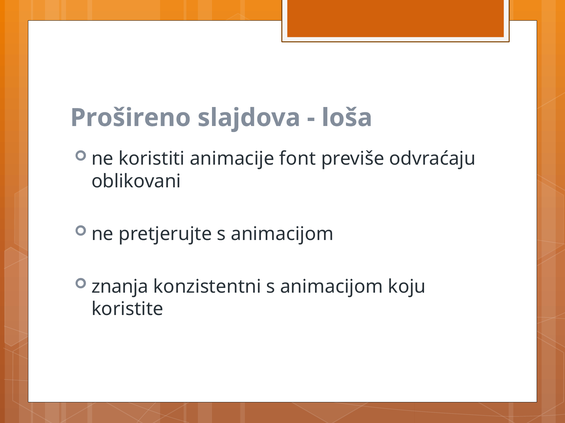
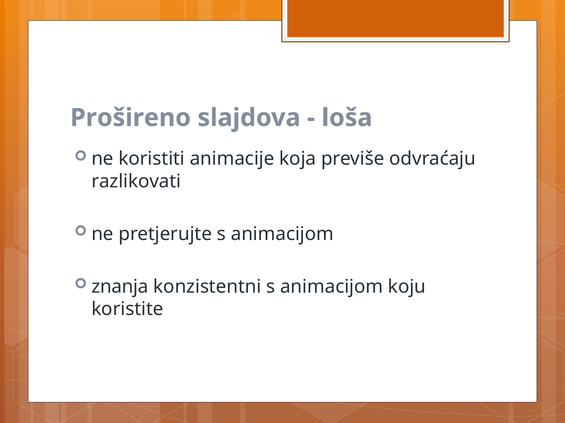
font: font -> koja (298, 159)
oblikovani: oblikovani -> razlikovati (136, 182)
